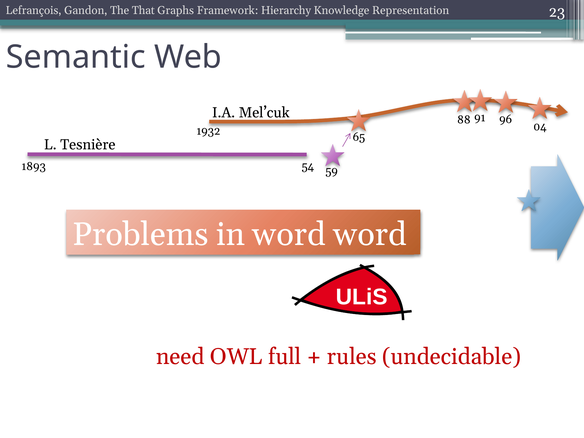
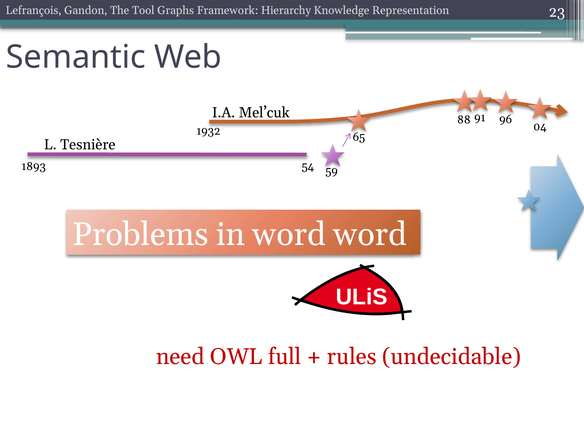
That: That -> Tool (143, 10)
